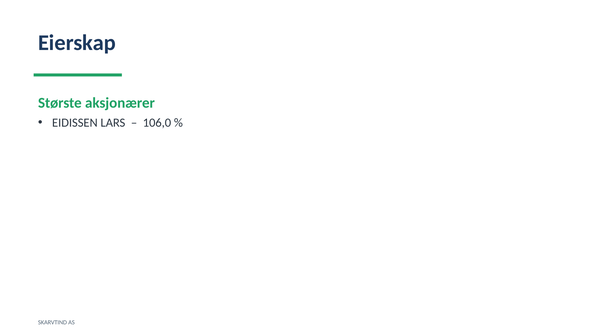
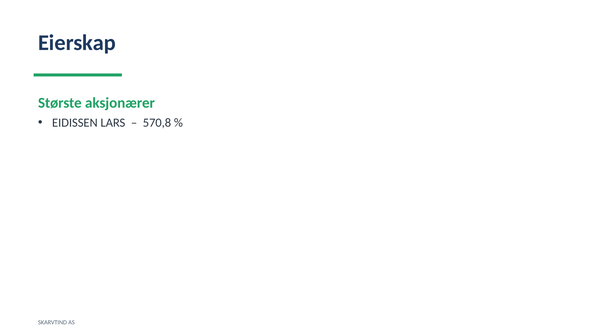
106,0: 106,0 -> 570,8 (157, 123)
